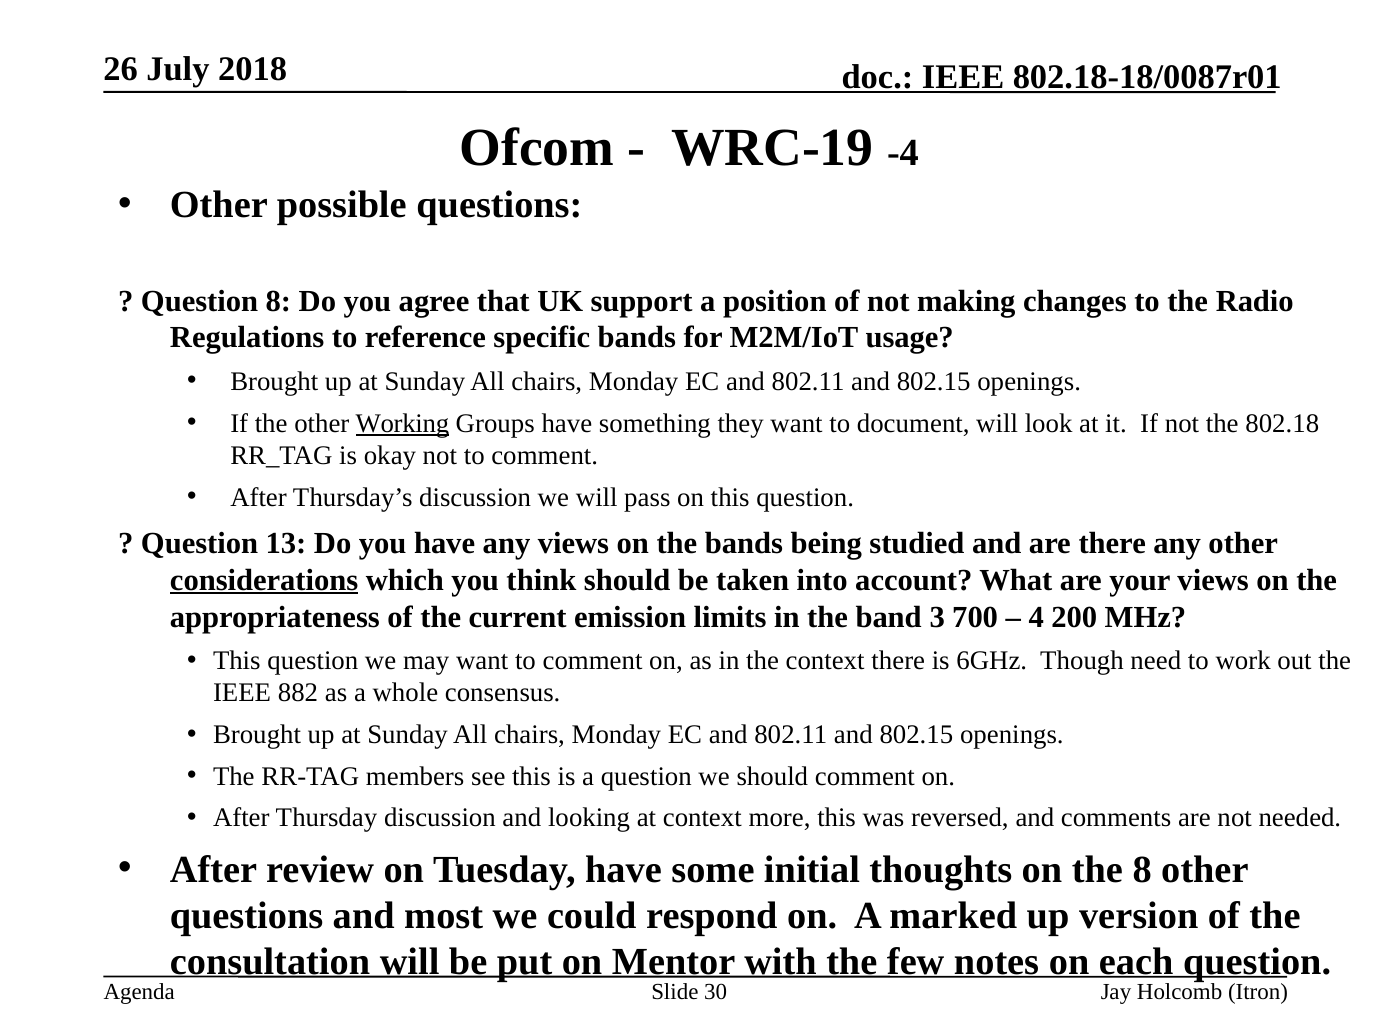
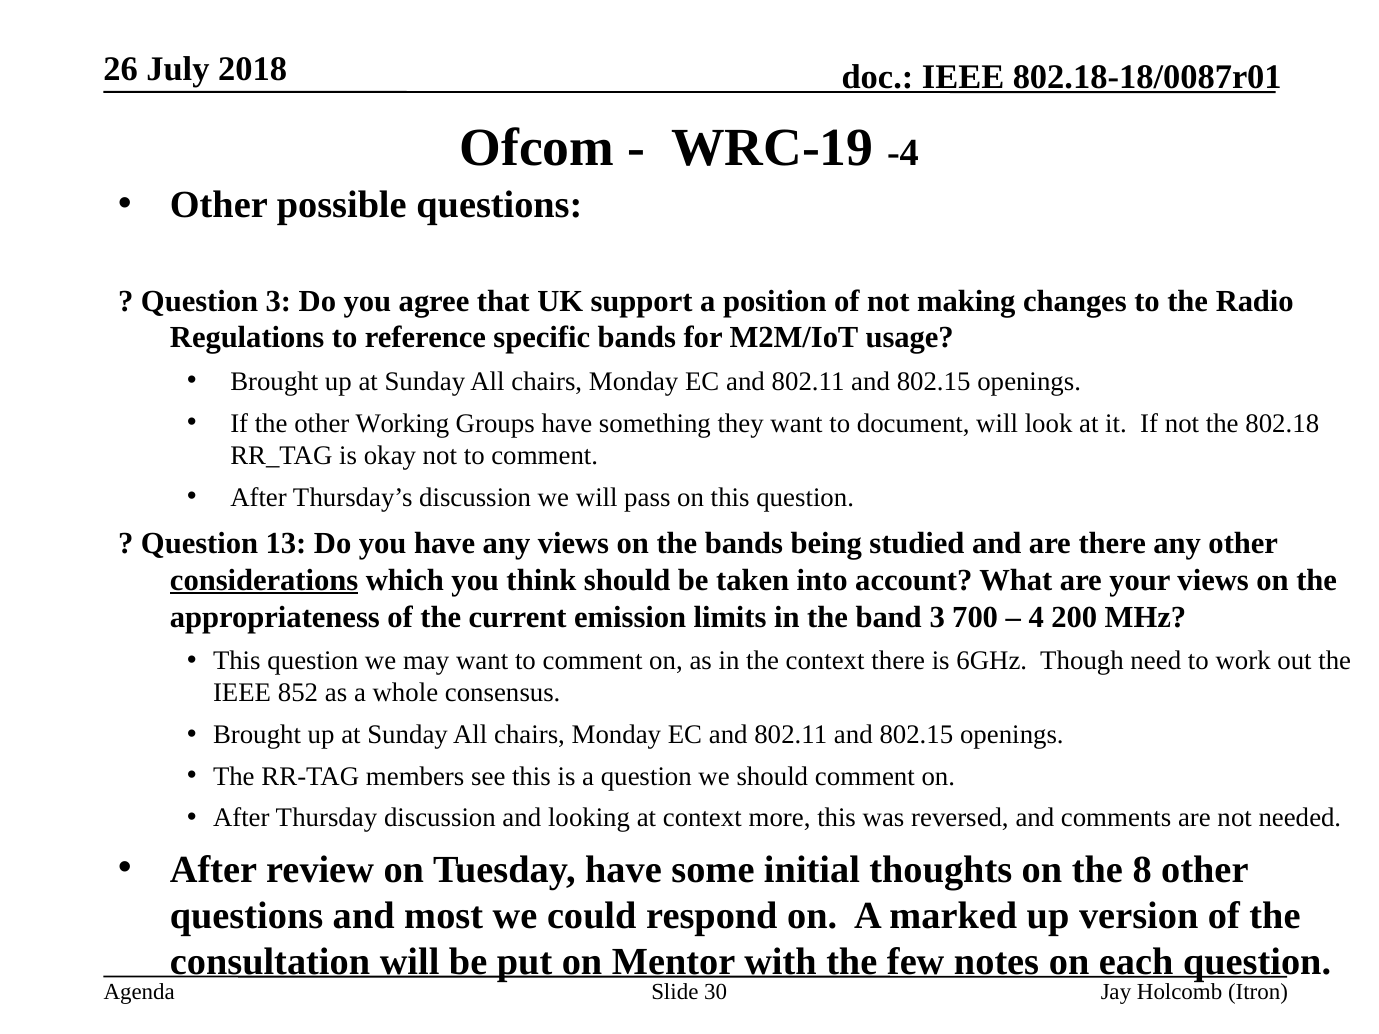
Question 8: 8 -> 3 (278, 301)
Working underline: present -> none (402, 423)
882: 882 -> 852 (298, 693)
